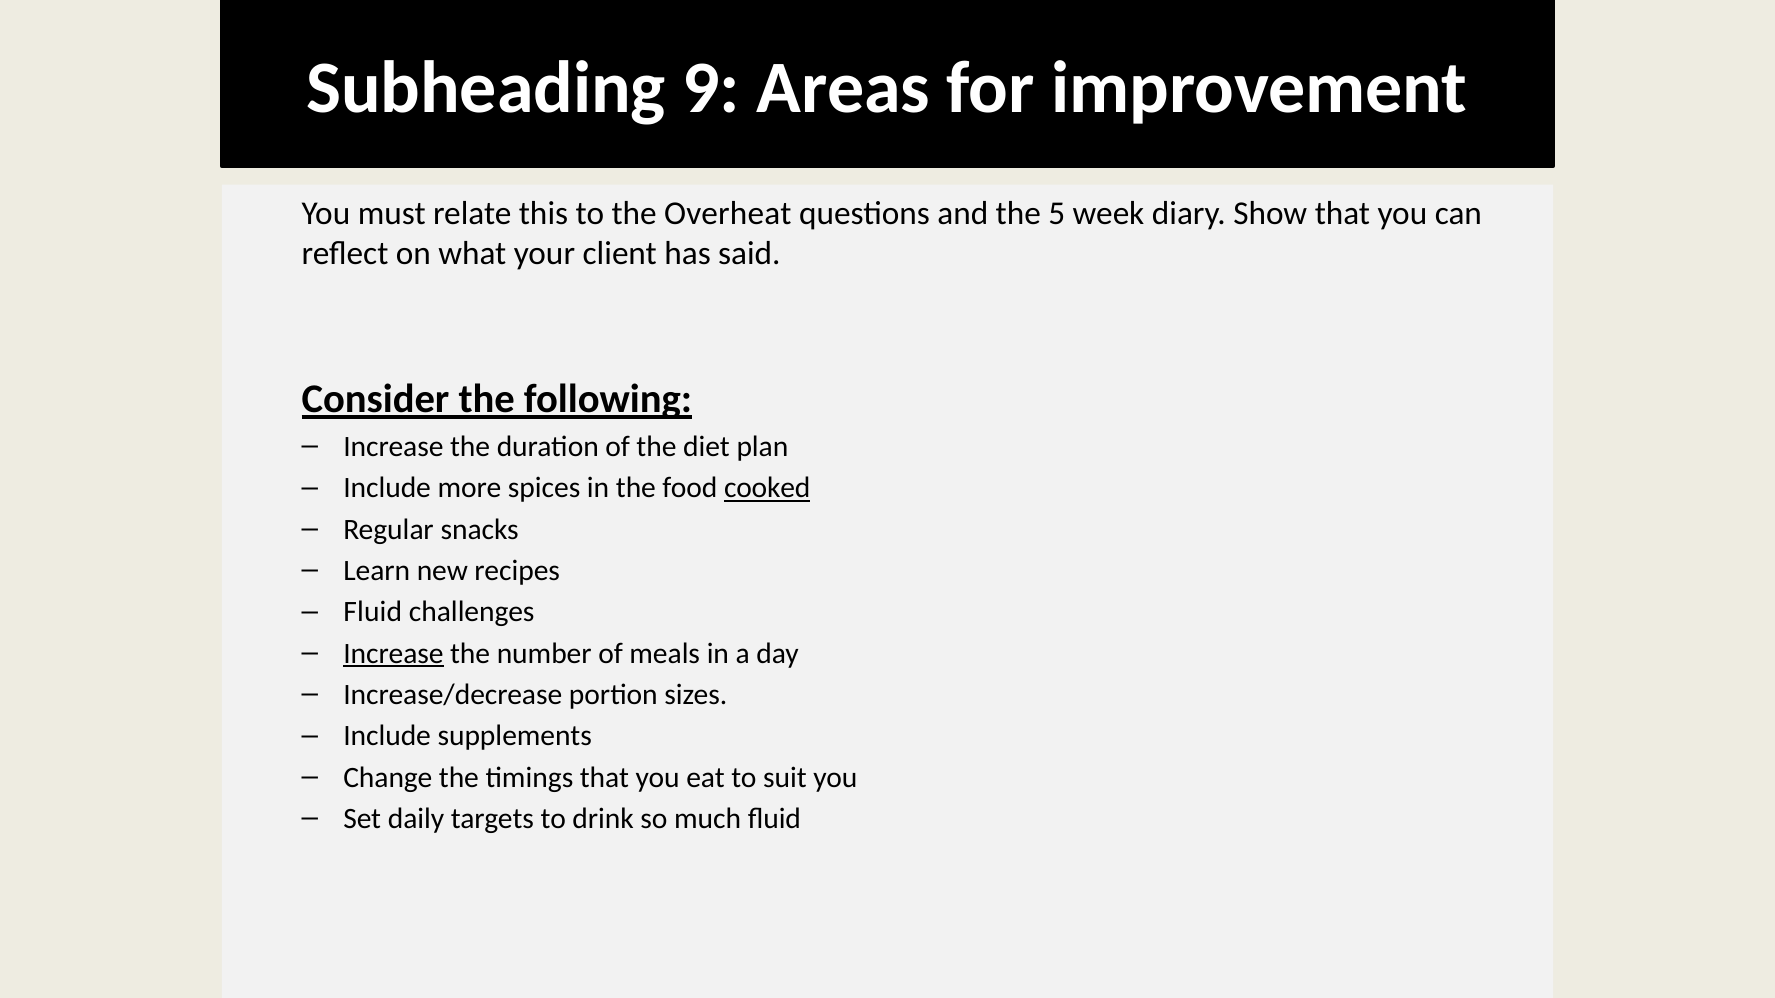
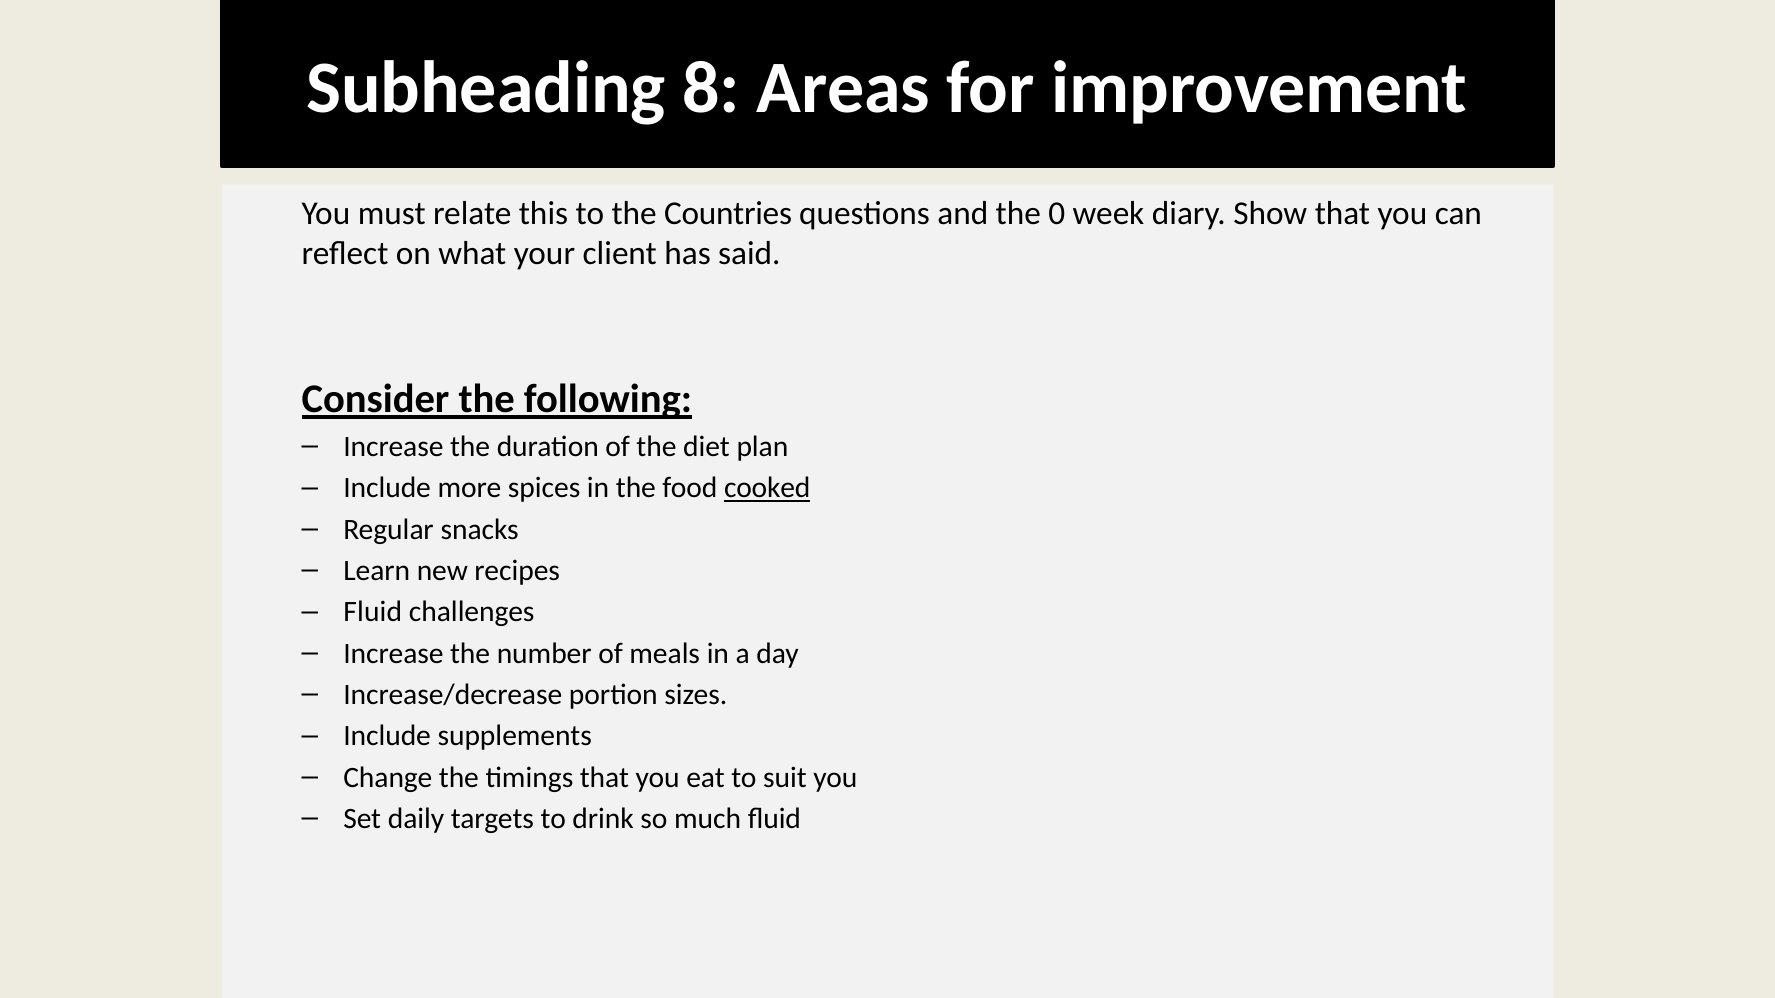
9: 9 -> 8 (711, 88)
Overheat: Overheat -> Countries (728, 214)
5: 5 -> 0 (1057, 214)
Increase underline: present -> none (393, 654)
